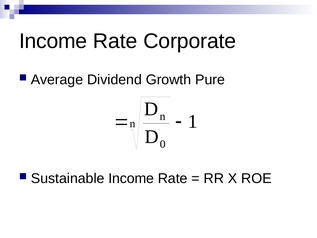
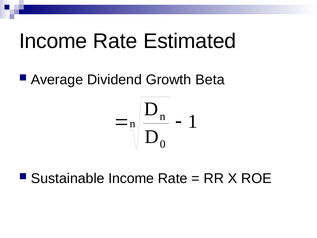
Corporate: Corporate -> Estimated (190, 41)
Pure: Pure -> Beta (210, 80)
